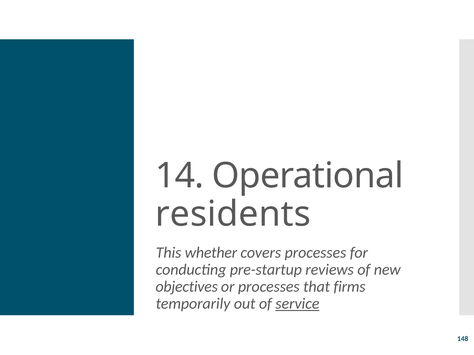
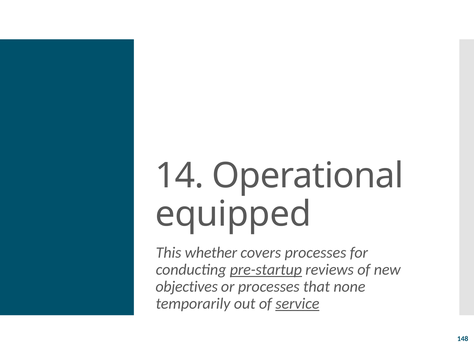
residents: residents -> equipped (233, 214)
pre-startup underline: none -> present (266, 270)
firms: firms -> none (349, 287)
